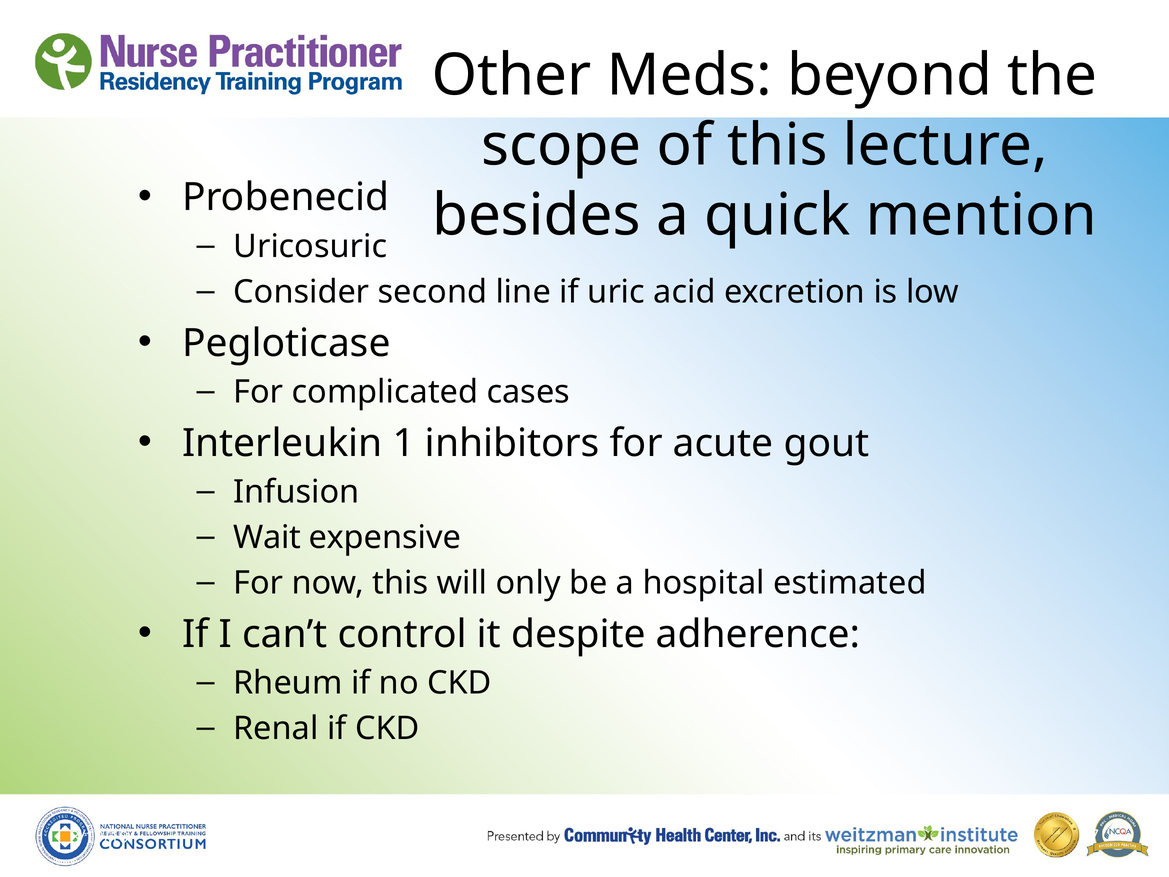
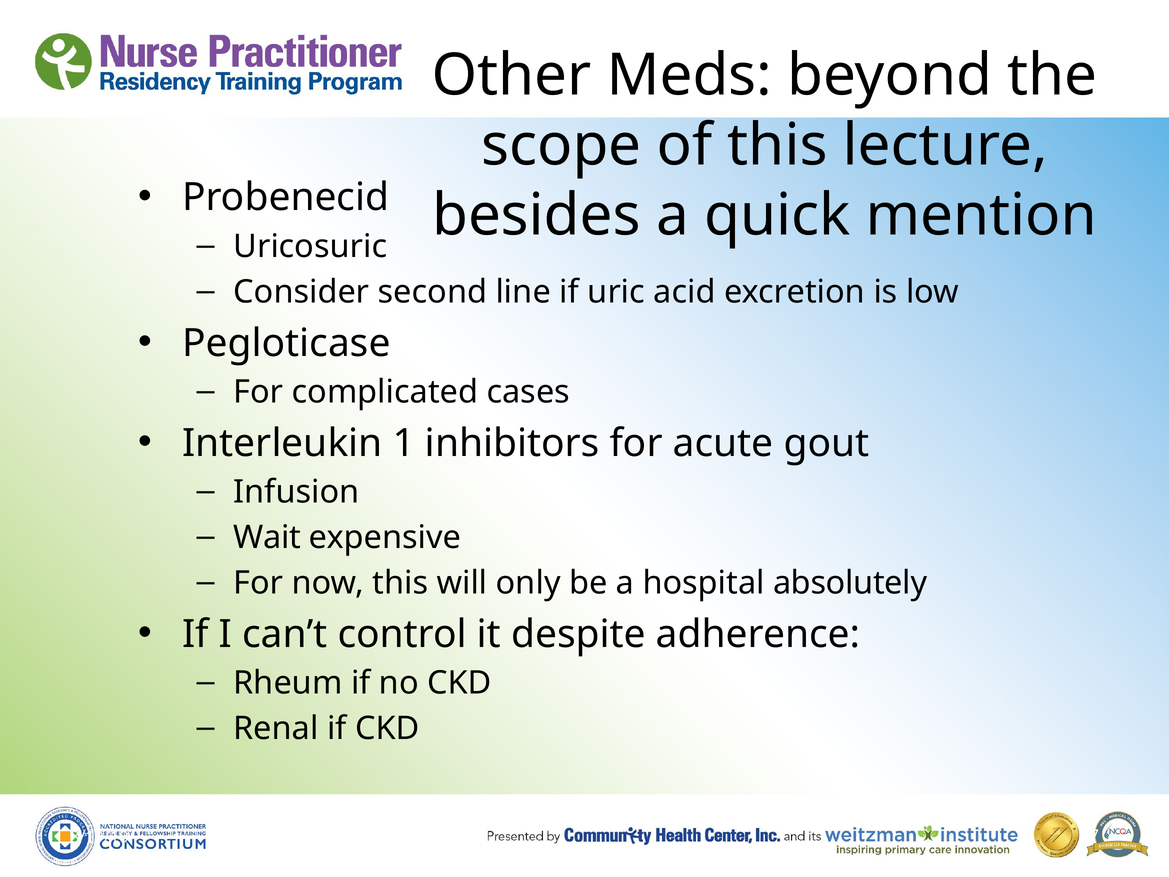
estimated: estimated -> absolutely (850, 583)
